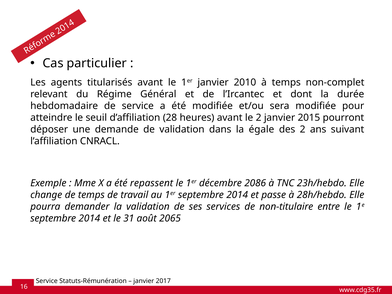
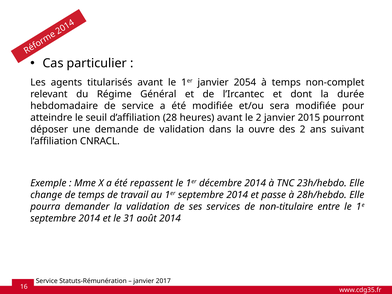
2010: 2010 -> 2054 (245, 82)
égale: égale -> ouvre (262, 129)
décembre 2086: 2086 -> 2014 (255, 183)
août 2065: 2065 -> 2014 (170, 218)
